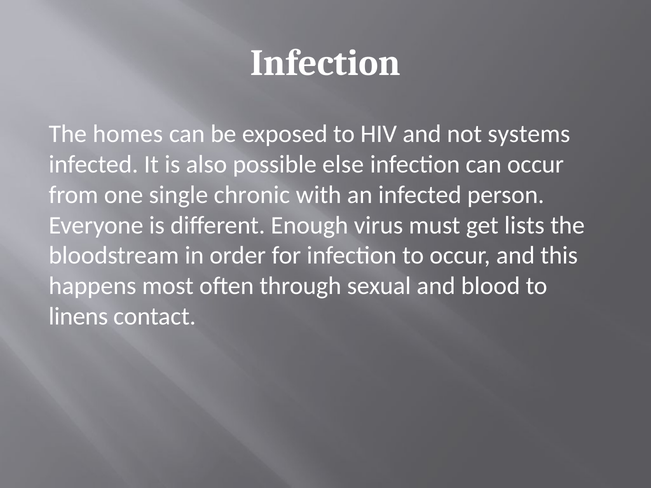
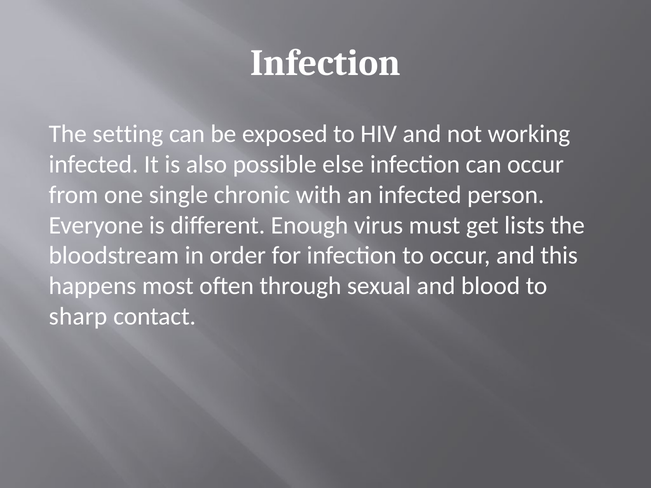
homes: homes -> setting (128, 134)
systems: systems -> working (529, 134)
linens: linens -> sharp (78, 316)
